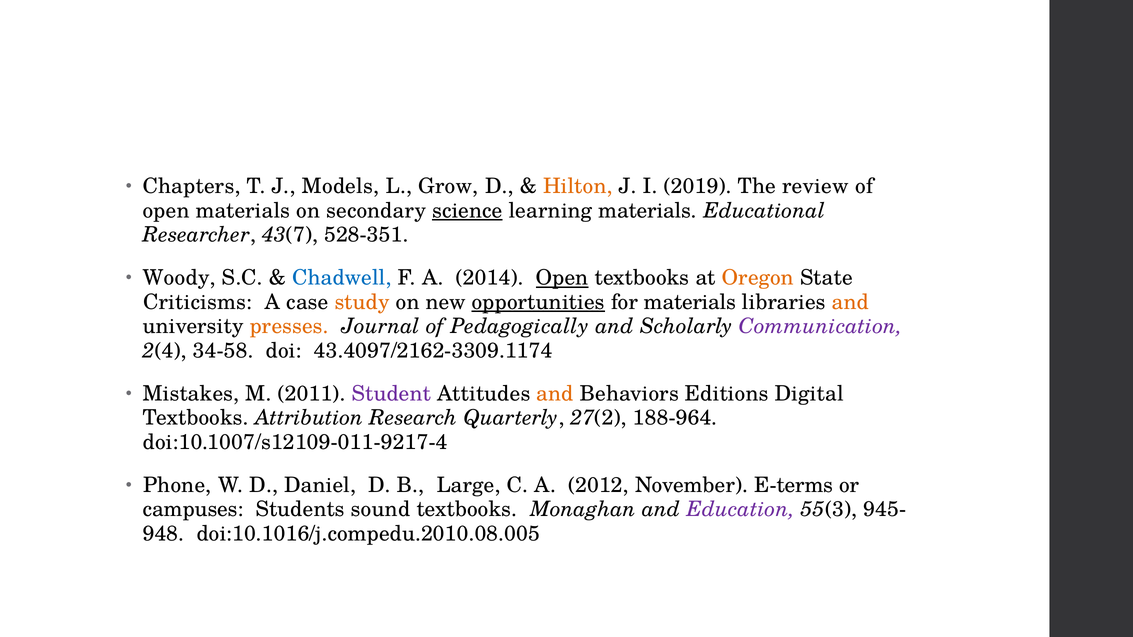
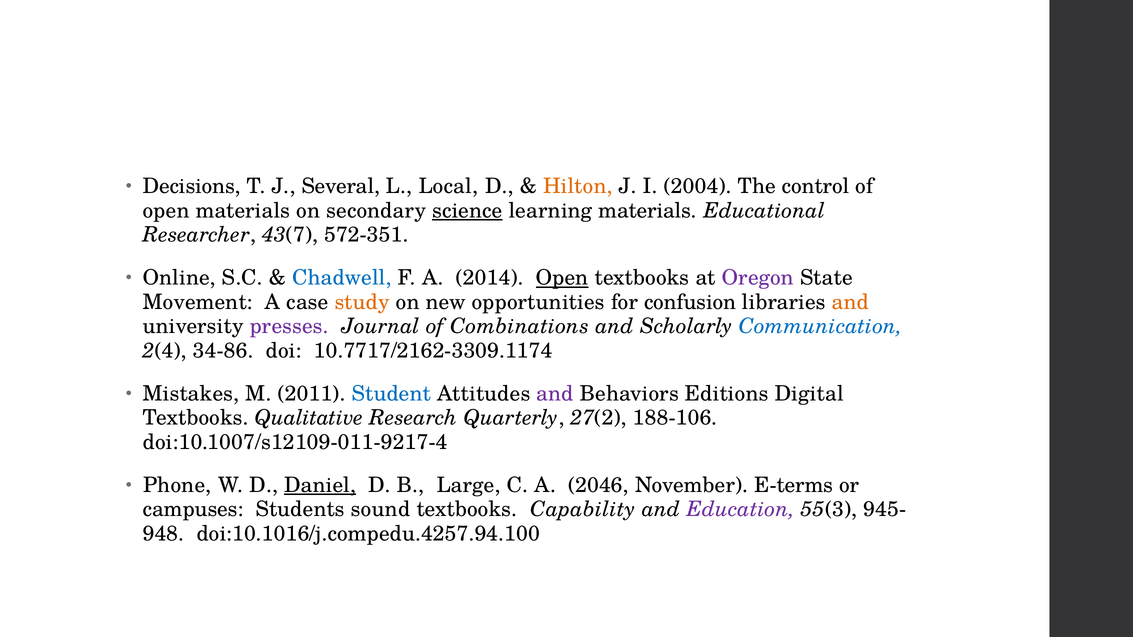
Chapters: Chapters -> Decisions (192, 187)
Models: Models -> Several (341, 187)
Grow: Grow -> Local (448, 187)
2019: 2019 -> 2004 (698, 187)
review: review -> control (816, 187)
528-351: 528-351 -> 572-351 (366, 235)
Woody: Woody -> Online (179, 278)
Oregon colour: orange -> purple (758, 278)
Criticisms: Criticisms -> Movement (198, 302)
opportunities underline: present -> none (538, 302)
for materials: materials -> confusion (690, 302)
presses colour: orange -> purple (289, 327)
Pedagogically: Pedagogically -> Combinations (520, 327)
Communication colour: purple -> blue (820, 327)
34-58: 34-58 -> 34-86 (223, 351)
43.4097/2162-3309.1174: 43.4097/2162-3309.1174 -> 10.7717/2162-3309.1174 (433, 351)
Student colour: purple -> blue (391, 394)
and colour: orange -> purple (555, 394)
Attribution: Attribution -> Qualitative (309, 418)
188-964: 188-964 -> 188-106 (675, 418)
Daniel underline: none -> present (320, 485)
2012: 2012 -> 2046 (598, 485)
Monaghan: Monaghan -> Capability (583, 510)
doi:10.1016/j.compedu.2010.08.005: doi:10.1016/j.compedu.2010.08.005 -> doi:10.1016/j.compedu.4257.94.100 (368, 534)
